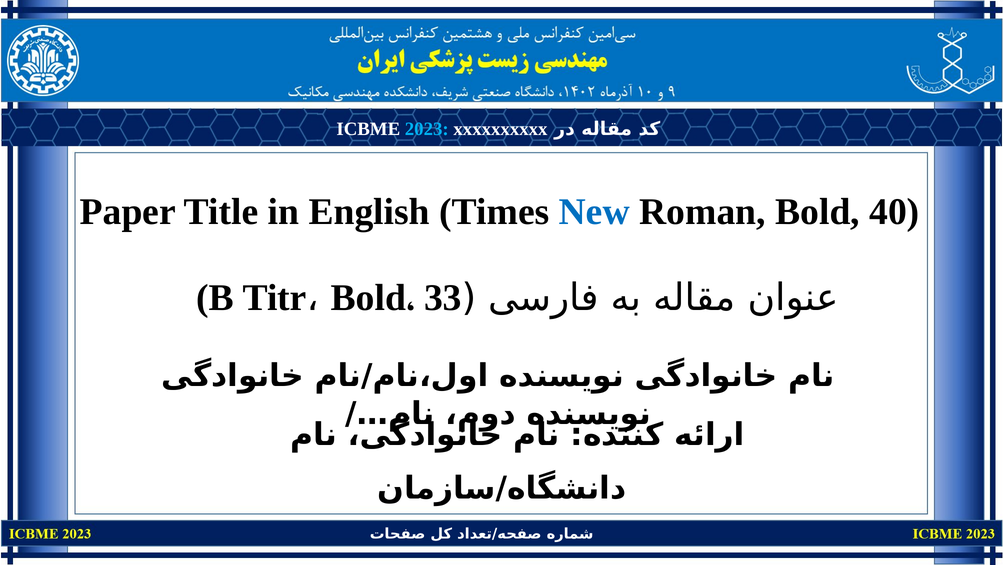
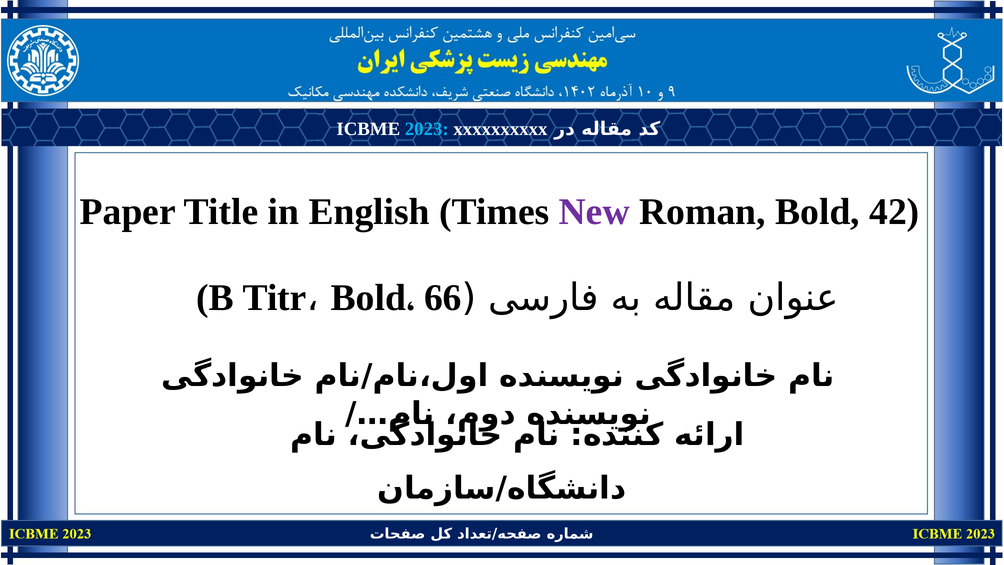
New colour: blue -> purple (594, 212)
40: 40 -> 42 (894, 212)
33: 33 -> 66 (443, 298)
